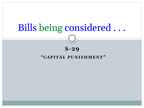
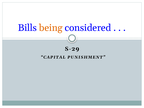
being colour: green -> orange (51, 28)
